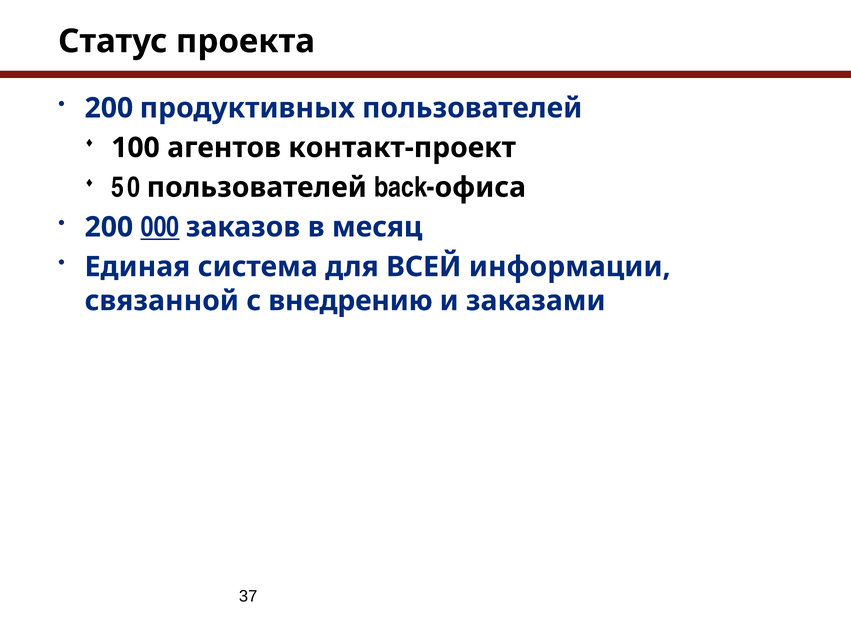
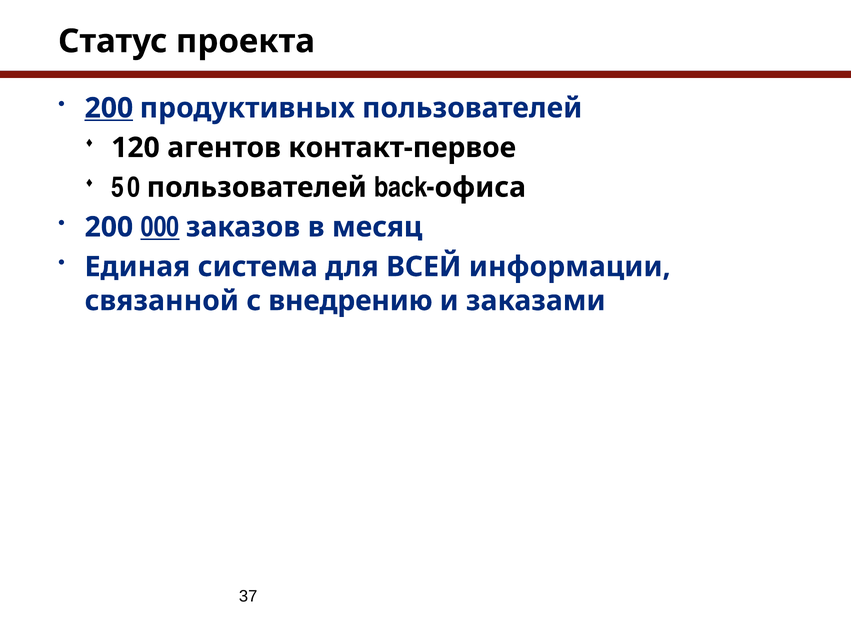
200 underline: none -> present (109, 108)
100: 100 -> 120 (136, 148)
контакт-проект: контакт-проект -> контакт-первое (402, 148)
